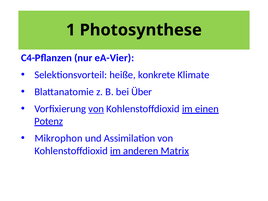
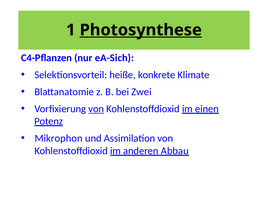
Photosynthese underline: none -> present (141, 30)
eA-Vier: eA-Vier -> eA-Sich (114, 58)
Über: Über -> Zwei (141, 92)
Matrix: Matrix -> Abbau (175, 151)
